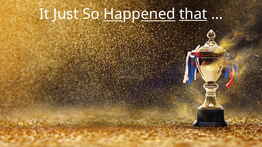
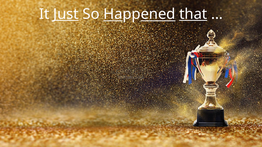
Just underline: none -> present (66, 14)
